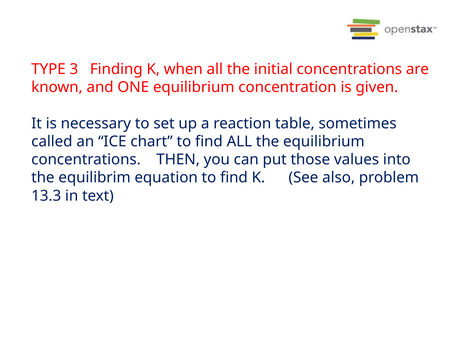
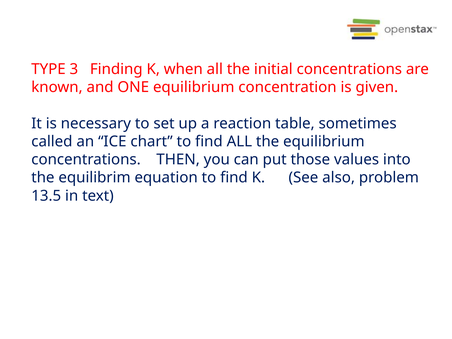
13.3: 13.3 -> 13.5 (46, 196)
